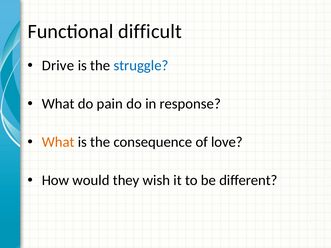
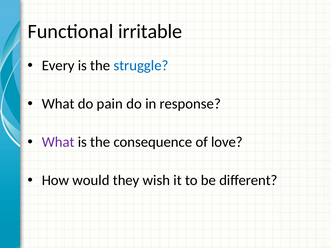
difficult: difficult -> irritable (150, 31)
Drive: Drive -> Every (58, 66)
What colour: orange -> purple (58, 142)
